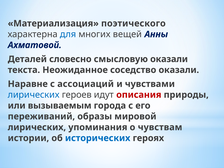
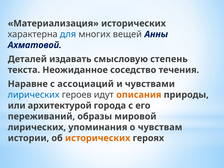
Материализация поэтического: поэтического -> исторических (133, 23)
словесно: словесно -> издавать (70, 59)
смысловую оказали: оказали -> степень (169, 59)
соседство оказали: оказали -> течения (179, 70)
описания colour: red -> orange (139, 95)
вызываемым: вызываемым -> архитектурой (60, 106)
исторических colour: blue -> orange (98, 138)
